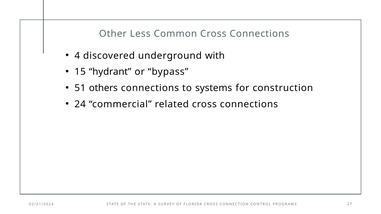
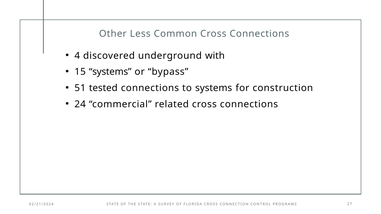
15 hydrant: hydrant -> systems (110, 72)
others: others -> tested (103, 88)
